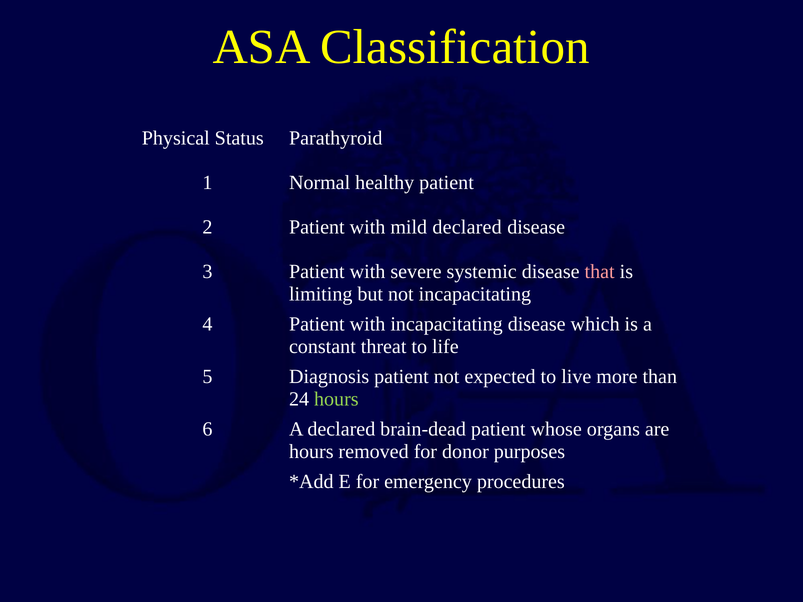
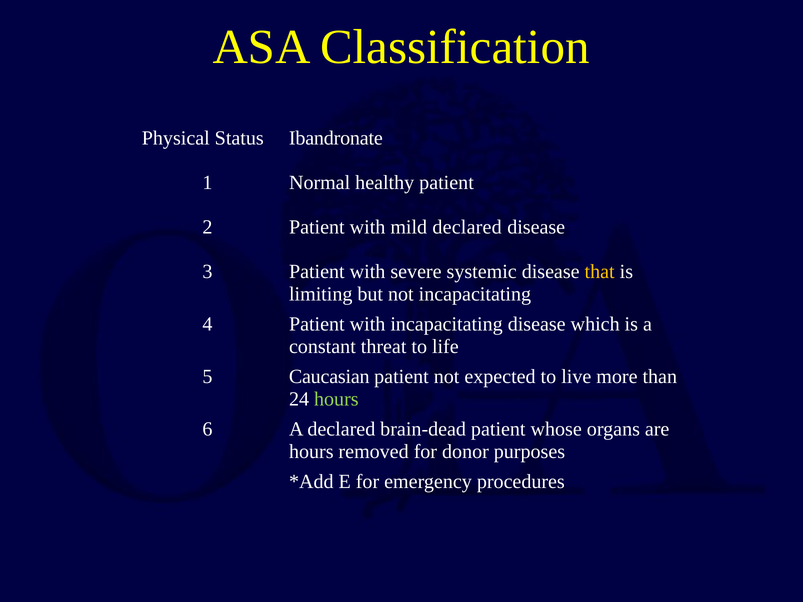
Parathyroid: Parathyroid -> Ibandronate (336, 138)
that colour: pink -> yellow (600, 272)
Diagnosis: Diagnosis -> Caucasian (329, 377)
